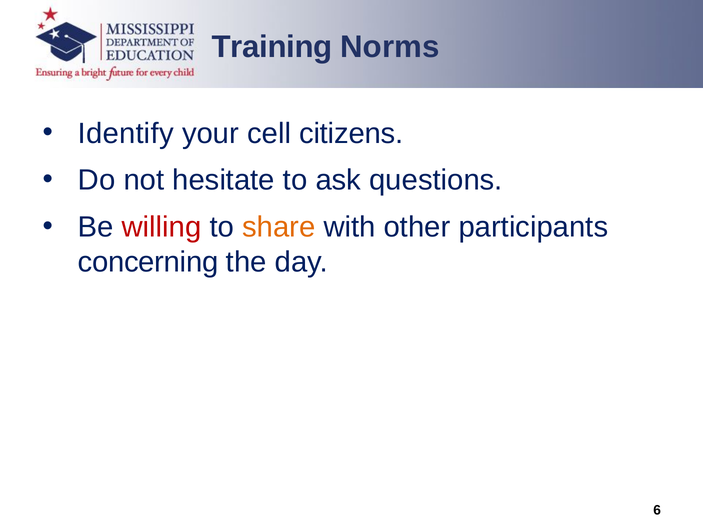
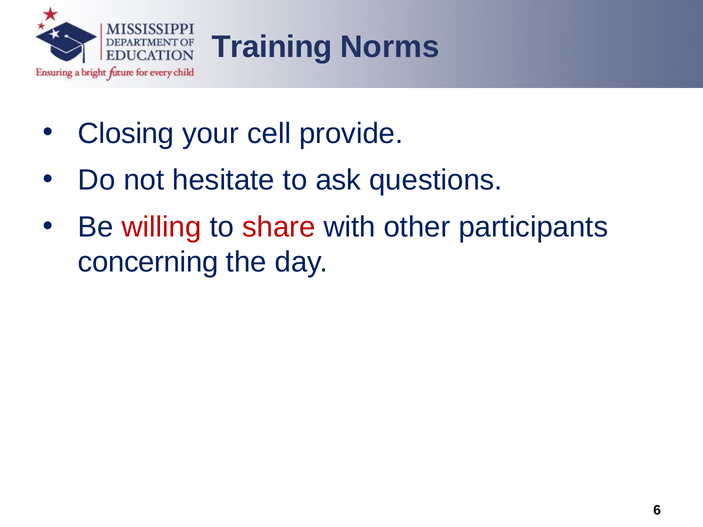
Identify: Identify -> Closing (126, 133)
citizens: citizens -> provide (351, 133)
share colour: orange -> red (279, 227)
